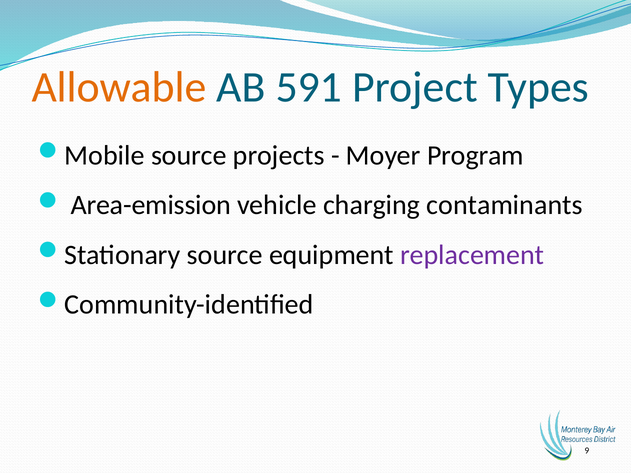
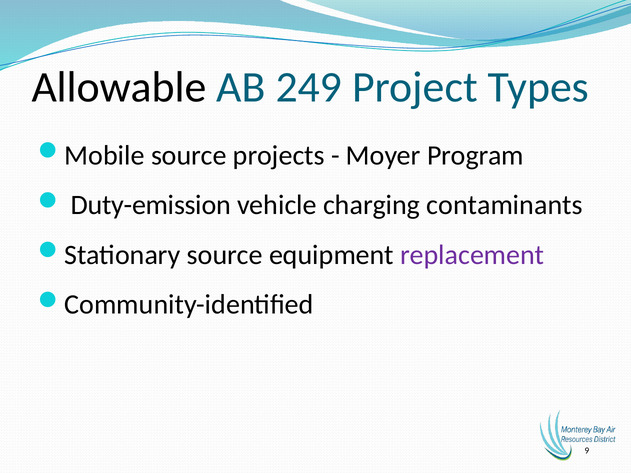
Allowable colour: orange -> black (119, 87)
591: 591 -> 249 (309, 87)
Area-emission: Area-emission -> Duty-emission (151, 205)
